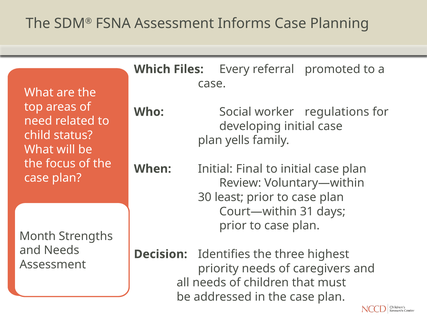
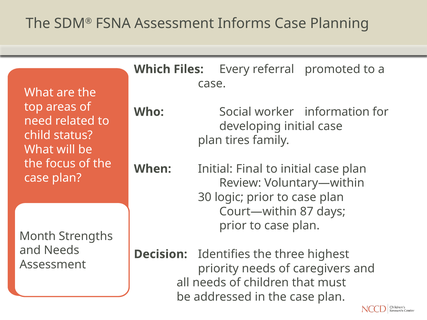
regulations: regulations -> information (337, 112)
yells: yells -> tires (237, 140)
least: least -> logic (229, 197)
31: 31 -> 87 (307, 212)
